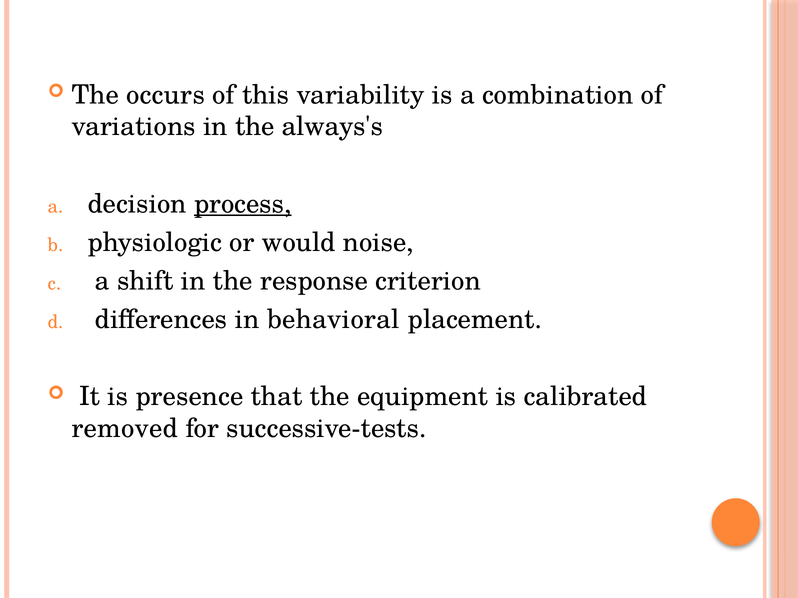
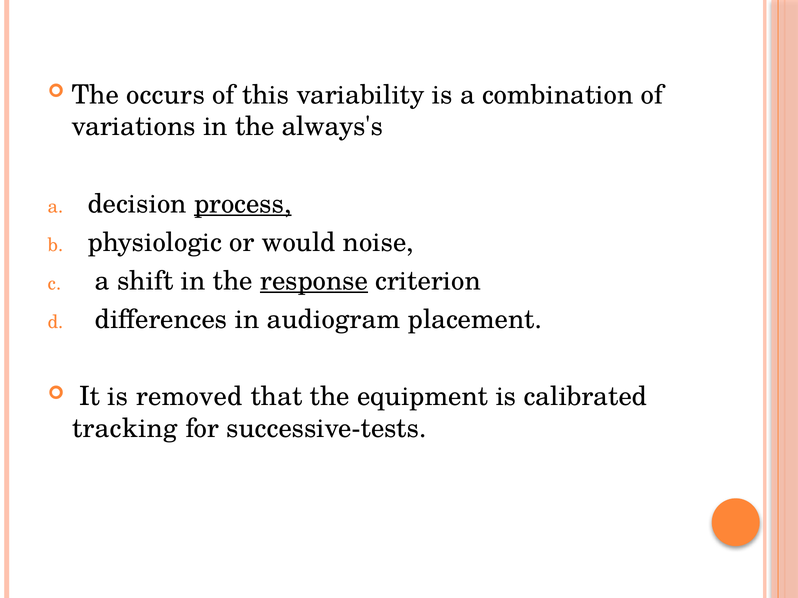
response underline: none -> present (314, 281)
behavioral: behavioral -> audiogram (333, 320)
presence: presence -> removed (189, 397)
removed: removed -> tracking (125, 429)
